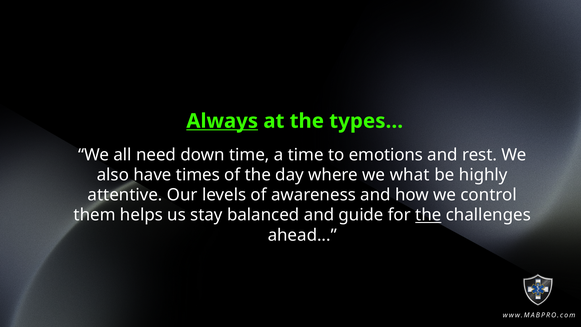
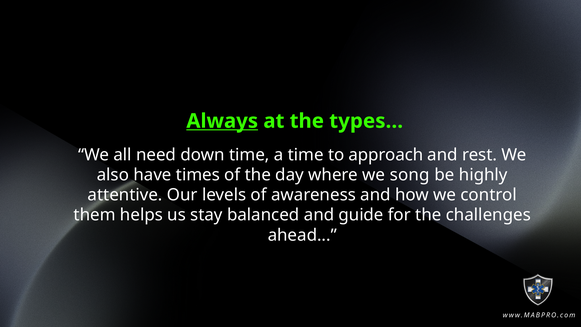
emotions: emotions -> approach (386, 155)
what: what -> song (410, 175)
the underline: present -> none (428, 215)
